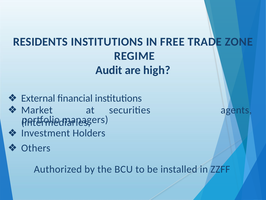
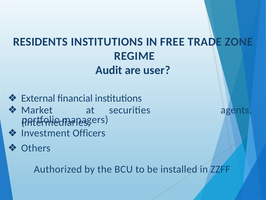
high: high -> user (157, 70)
Holders: Holders -> Officers (89, 133)
